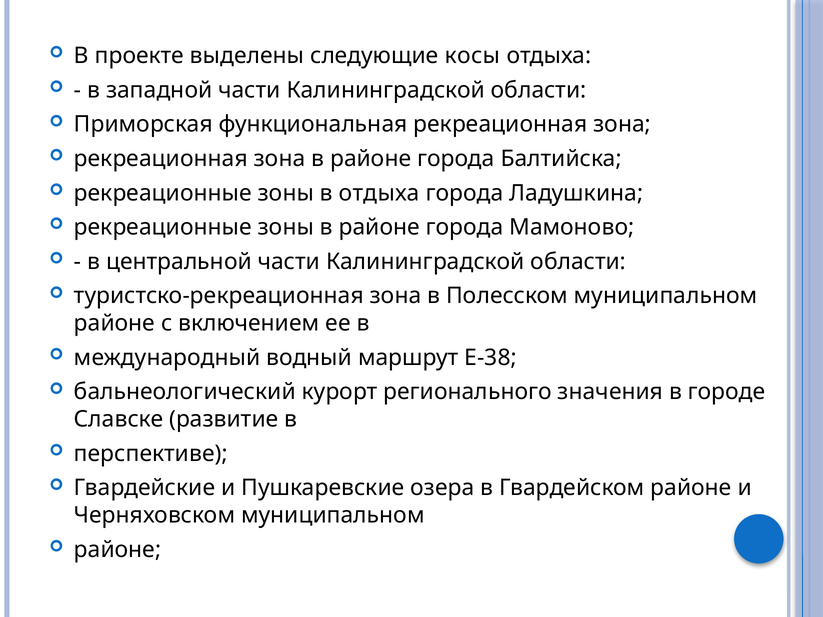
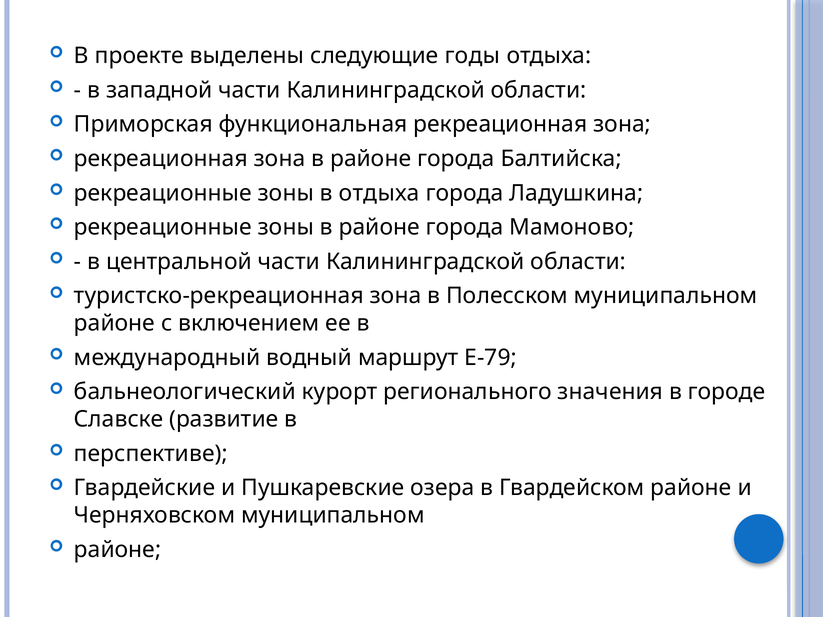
косы: косы -> годы (472, 56)
Е-38: Е-38 -> Е-79 (491, 358)
